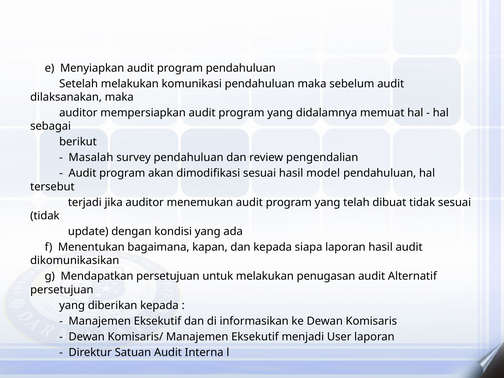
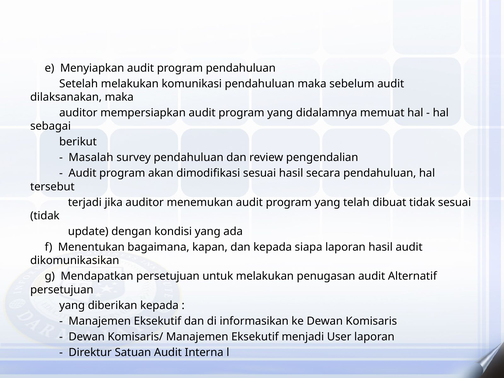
model: model -> secara (323, 173)
